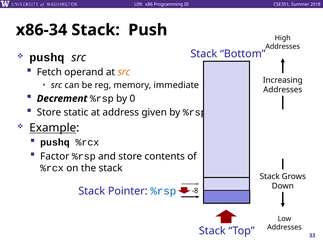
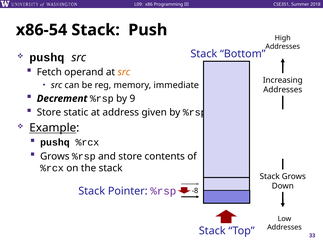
x86-34: x86-34 -> x86-54 (42, 30)
0: 0 -> 9 (132, 99)
Factor: Factor -> Grows (55, 156)
%rsp colour: blue -> purple (163, 191)
